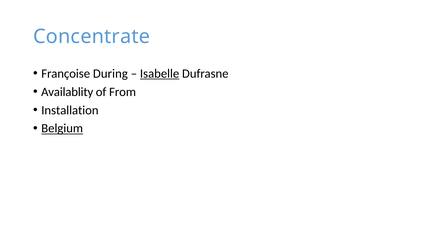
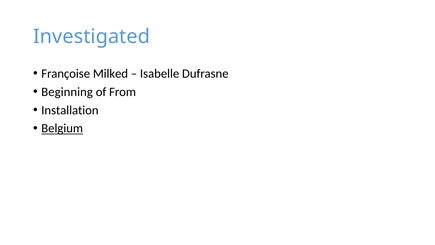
Concentrate: Concentrate -> Investigated (92, 37)
During: During -> Milked (110, 74)
Isabelle underline: present -> none (160, 74)
Availablity: Availablity -> Beginning (67, 92)
